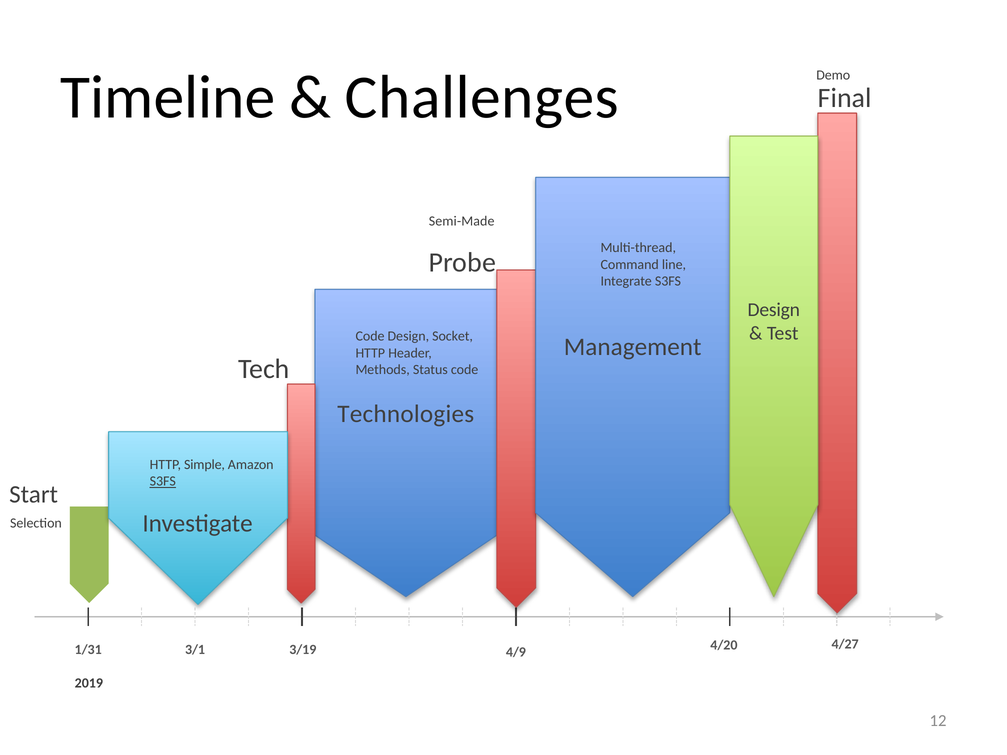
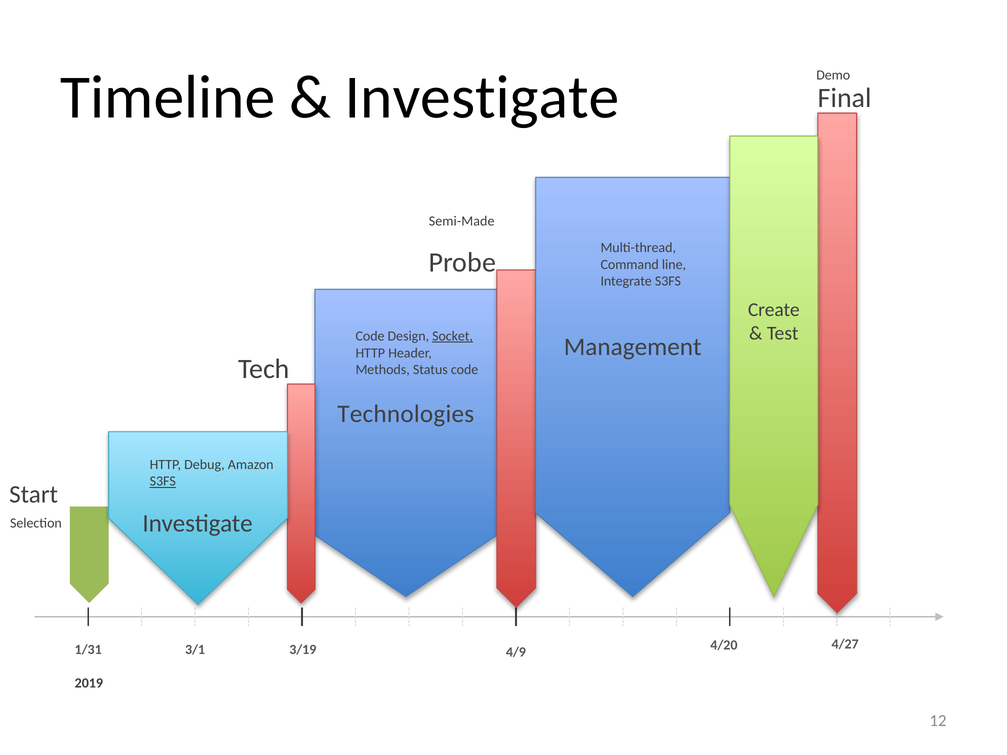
Challenges: Challenges -> Investigate (482, 97)
Design: Design -> Create (774, 310)
Socket underline: none -> present (453, 336)
Simple: Simple -> Debug (204, 465)
